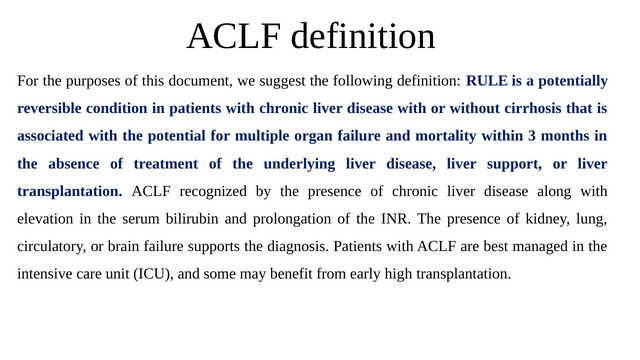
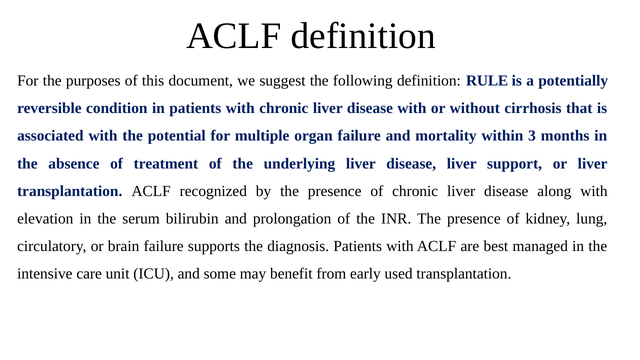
high: high -> used (399, 274)
